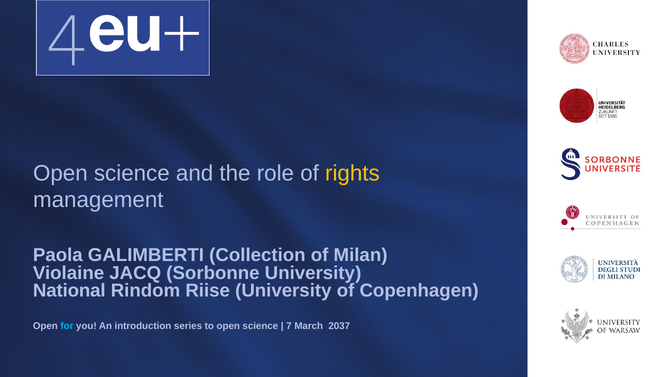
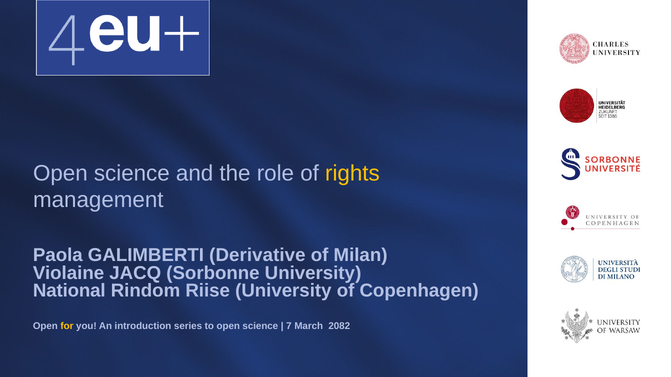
Collection: Collection -> Derivative (257, 255)
for colour: light blue -> yellow (67, 326)
2037: 2037 -> 2082 (339, 326)
